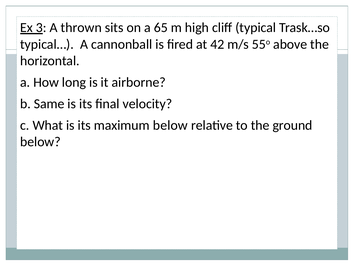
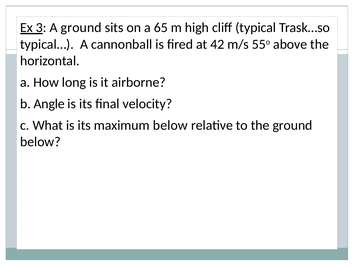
A thrown: thrown -> ground (81, 28)
Same: Same -> Angle (49, 104)
